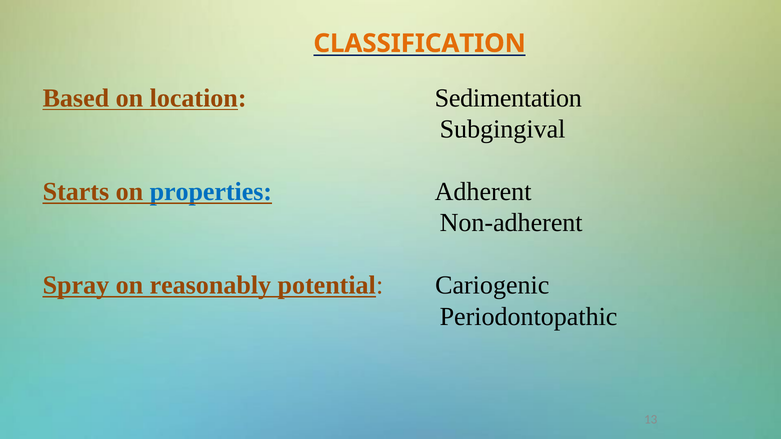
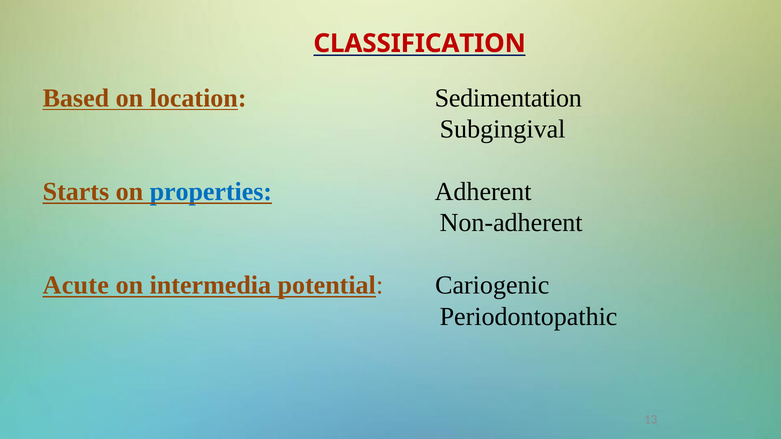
CLASSIFICATION colour: orange -> red (420, 43)
Spray: Spray -> Acute (76, 286)
reasonably: reasonably -> intermedia (210, 286)
